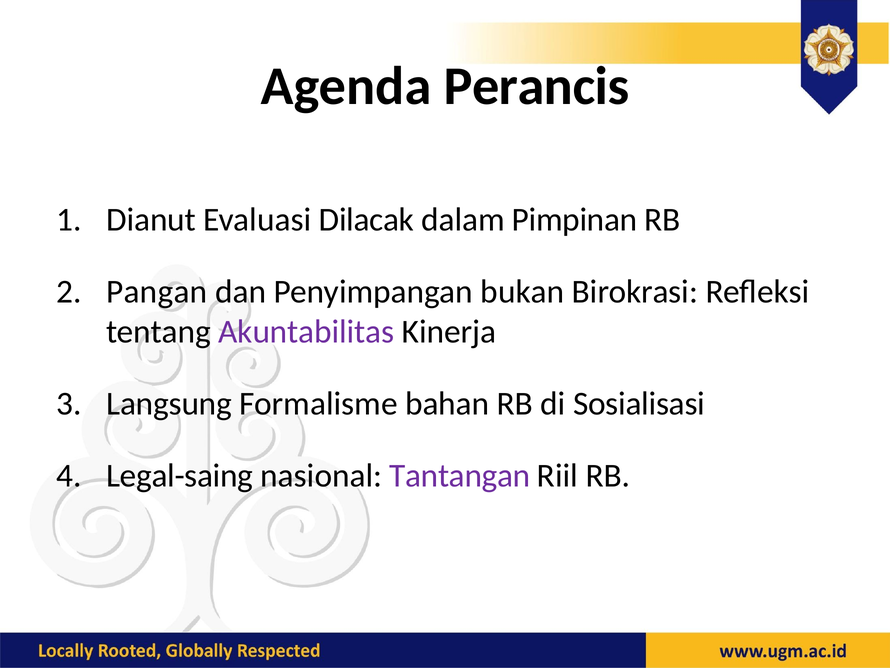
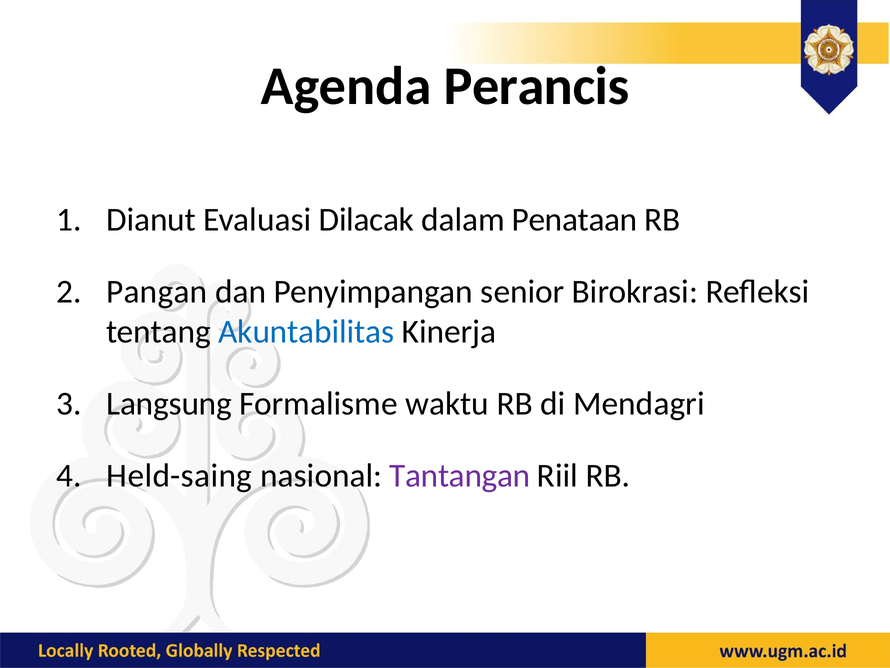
Pimpinan: Pimpinan -> Penataan (575, 220)
bukan: bukan -> senior (522, 291)
Akuntabilitas colour: purple -> blue (306, 332)
bahan: bahan -> waktu (447, 403)
Sosialisasi: Sosialisasi -> Mendagri (639, 403)
Legal-saing: Legal-saing -> Held-saing (179, 475)
